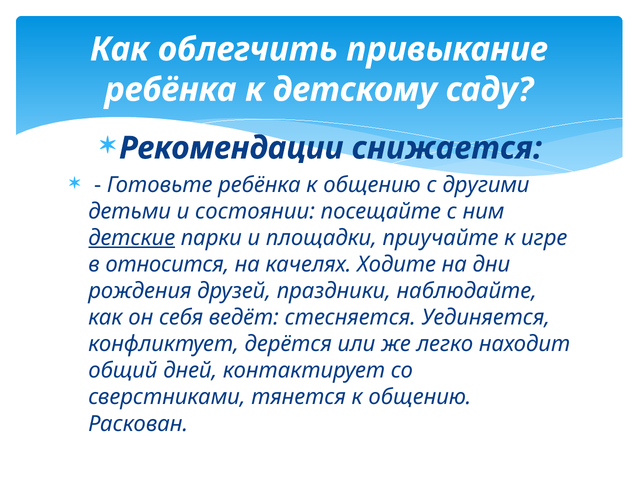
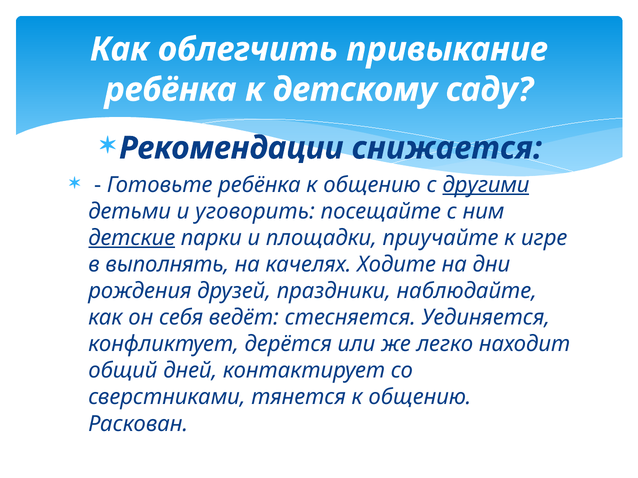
другими underline: none -> present (486, 185)
состоянии: состоянии -> уговорить (255, 212)
относится: относится -> выполнять (167, 265)
